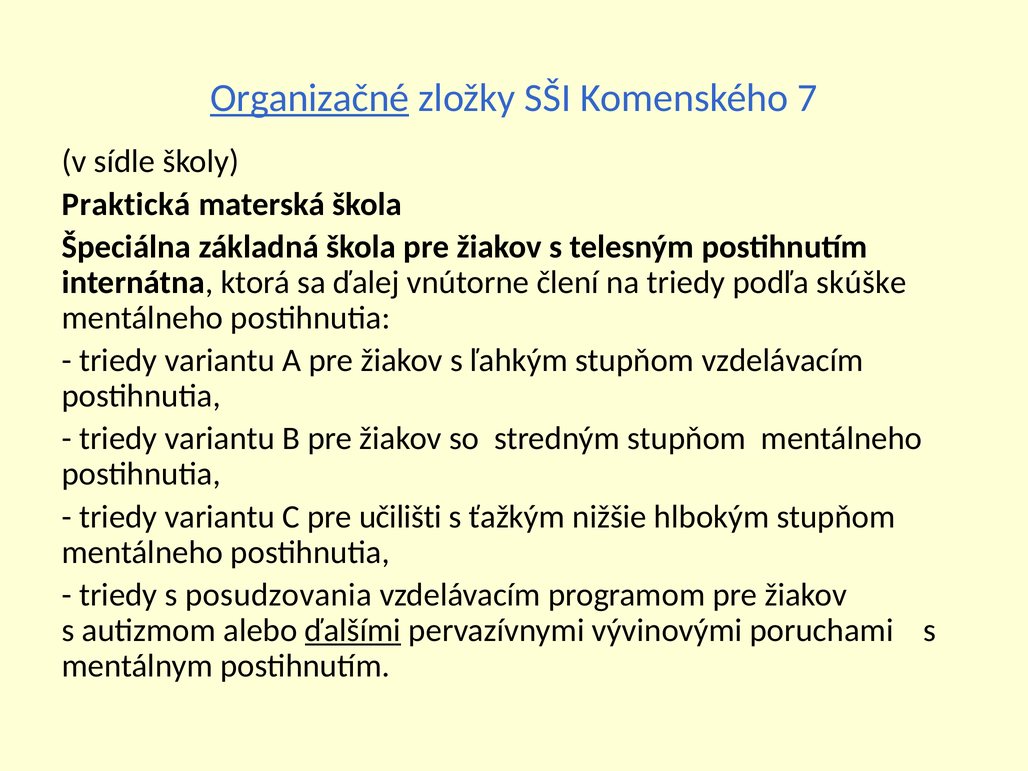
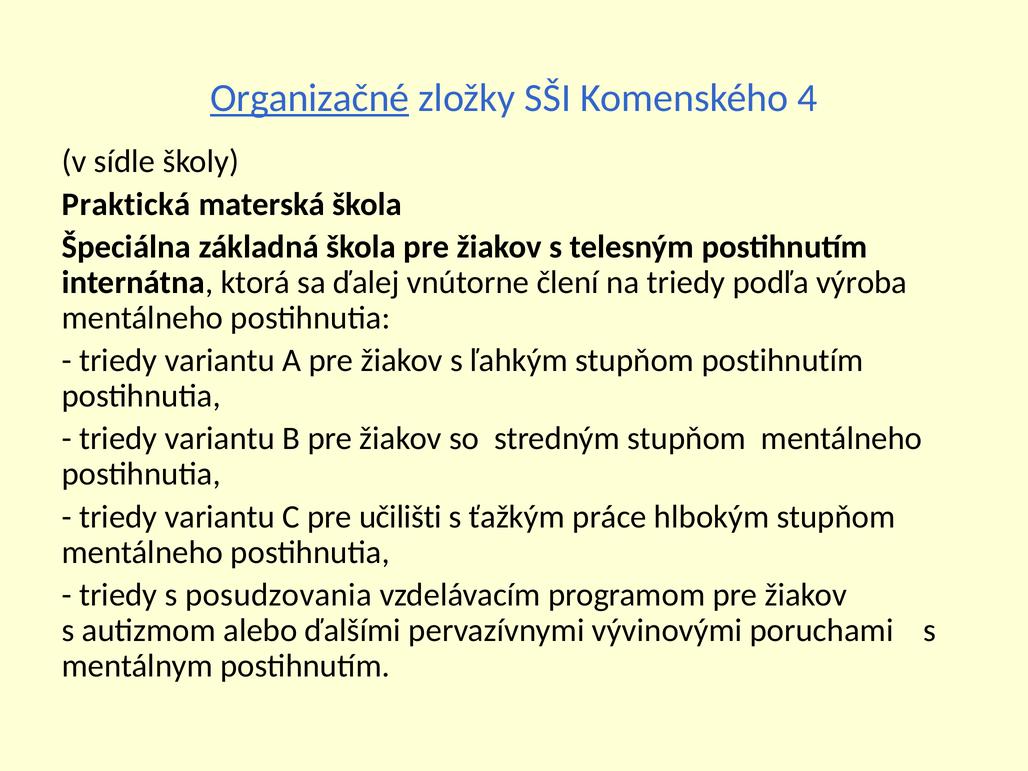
7: 7 -> 4 (808, 98)
skúške: skúške -> výroba (862, 282)
stupňom vzdelávacím: vzdelávacím -> postihnutím (782, 361)
nižšie: nižšie -> práce (610, 517)
ďalšími underline: present -> none (353, 630)
